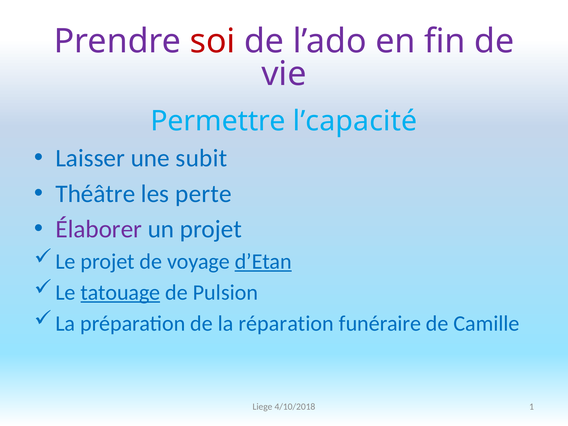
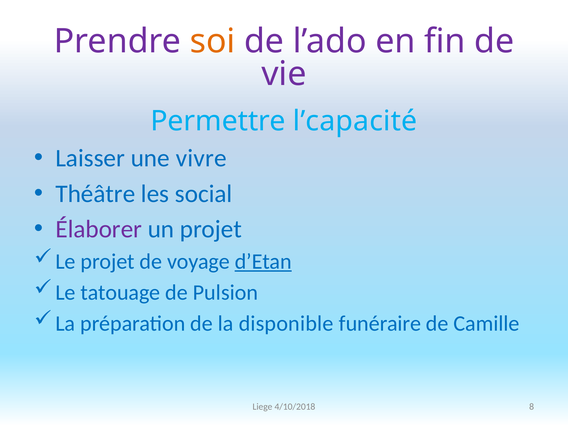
soi colour: red -> orange (213, 41)
subit: subit -> vivre (201, 158)
perte: perte -> social (204, 194)
tatouage underline: present -> none (120, 293)
réparation: réparation -> disponible (286, 323)
1: 1 -> 8 (532, 407)
